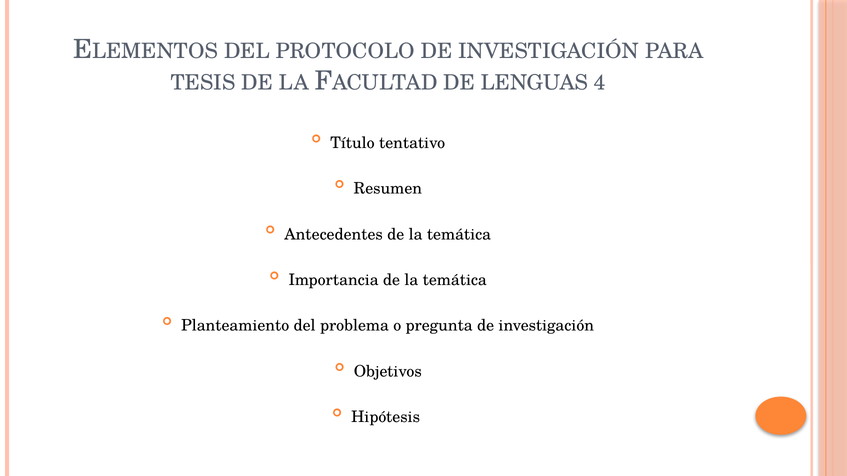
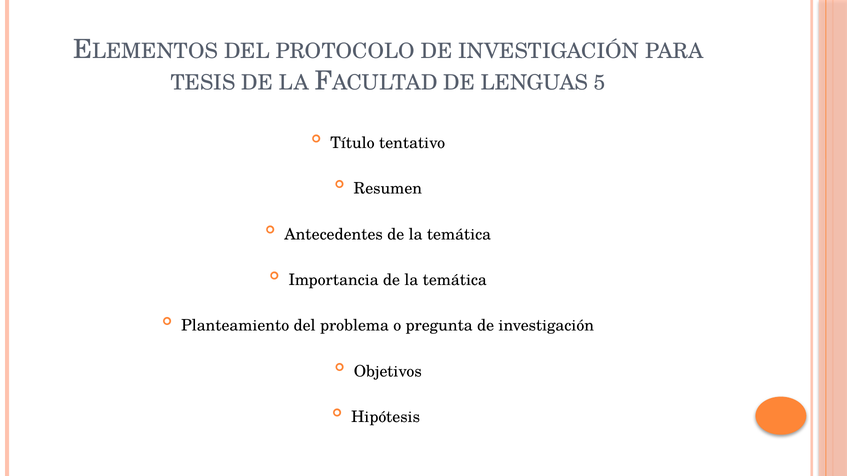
4: 4 -> 5 (600, 83)
